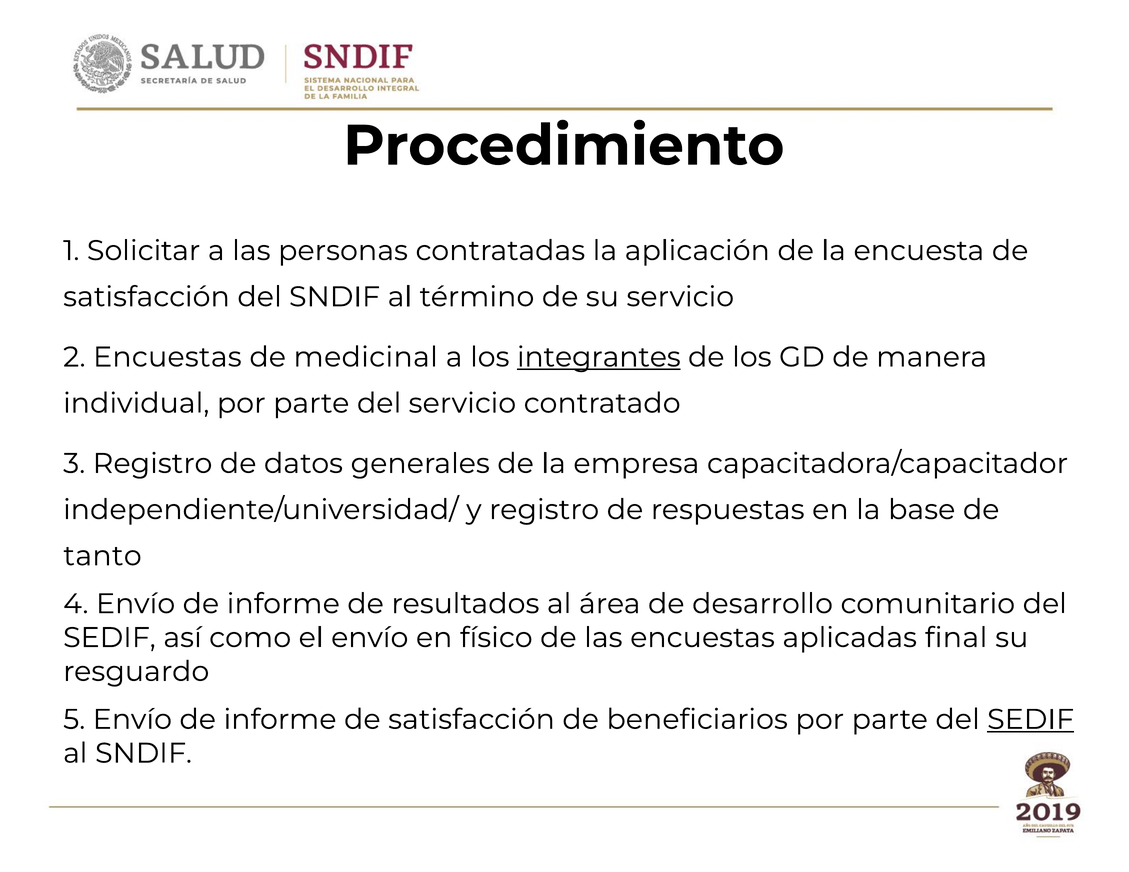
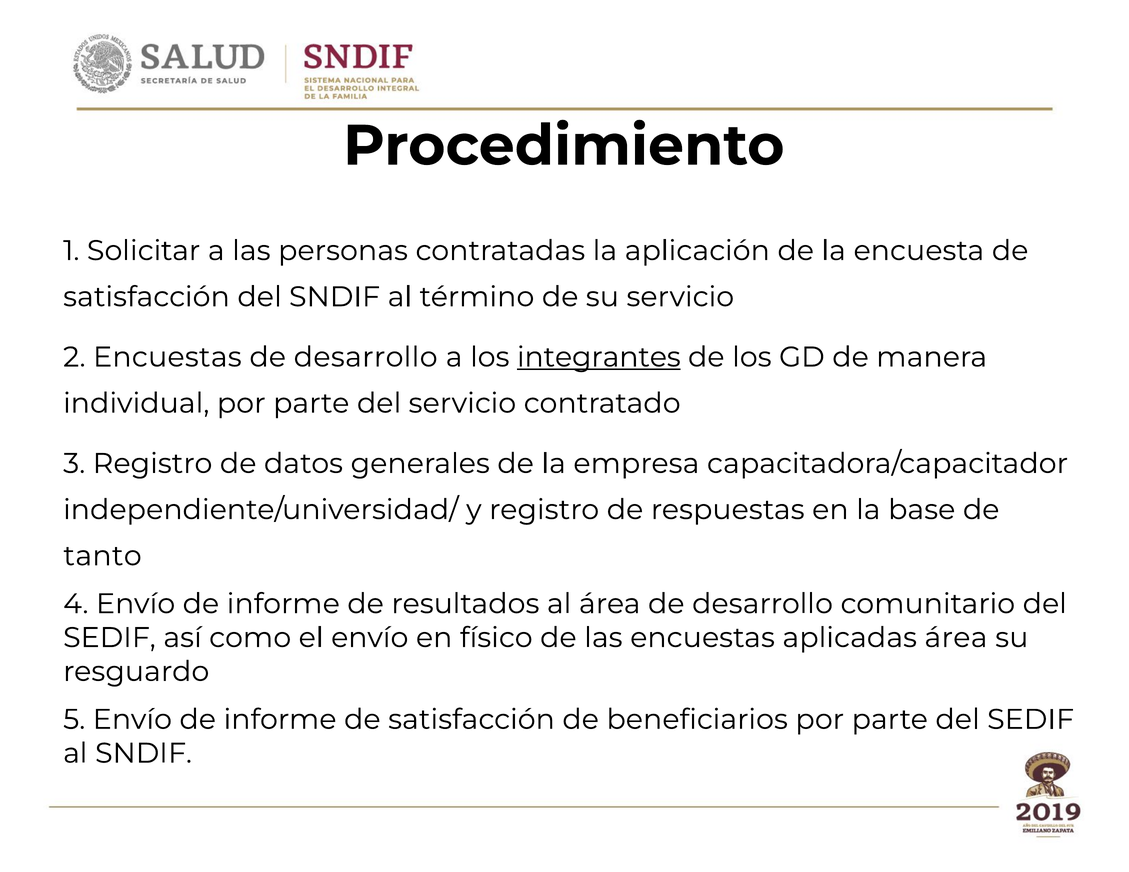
medicinal: medicinal -> desarrollo (366, 357)
aplicadas final: final -> área (956, 638)
SEDIF underline: present -> none (1031, 720)
